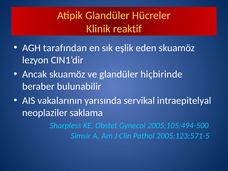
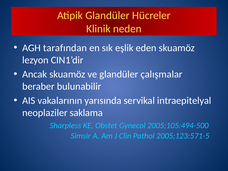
reaktif: reaktif -> neden (127, 29)
hiçbirinde: hiçbirinde -> çalışmalar (162, 74)
